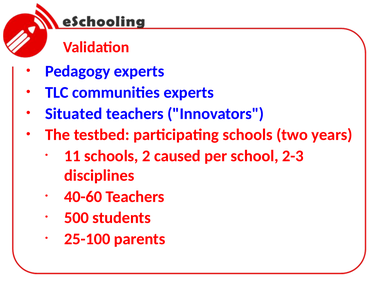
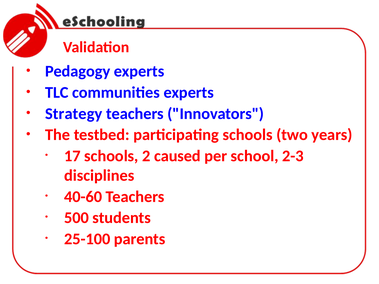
Situated: Situated -> Strategy (74, 114)
11: 11 -> 17 (72, 156)
